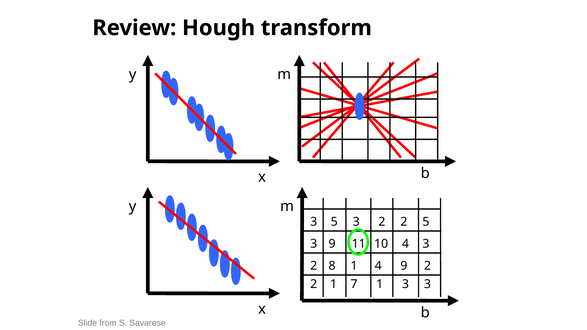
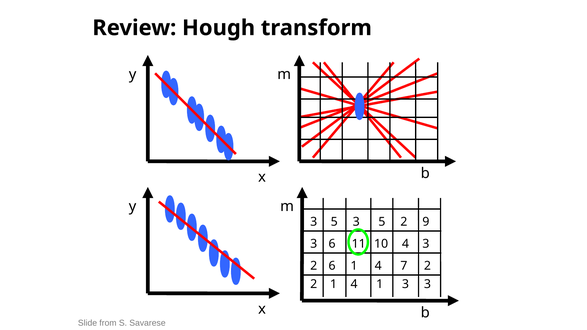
2: 2 -> 5 (382, 222)
2 5: 5 -> 9 (426, 222)
3 9: 9 -> 6 (332, 244)
2 8: 8 -> 6 (332, 266)
4 9: 9 -> 7 (404, 266)
2 1 7: 7 -> 4 (354, 284)
